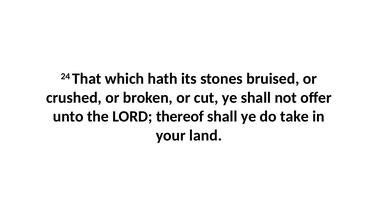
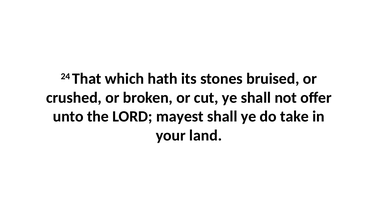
thereof: thereof -> mayest (180, 117)
